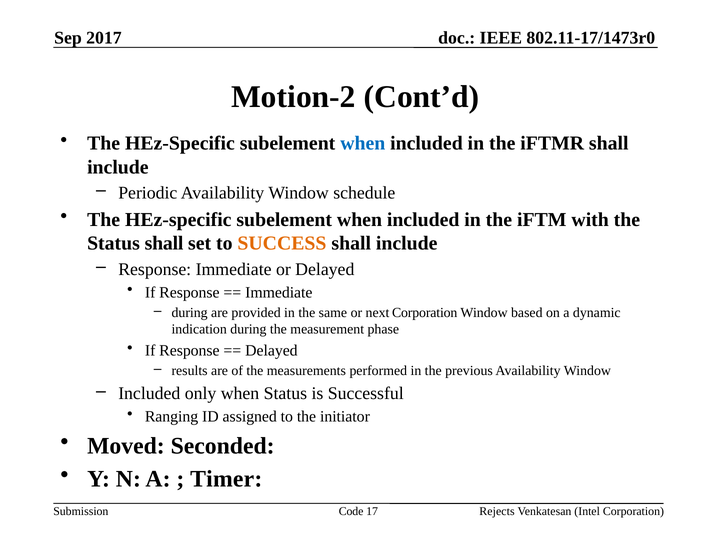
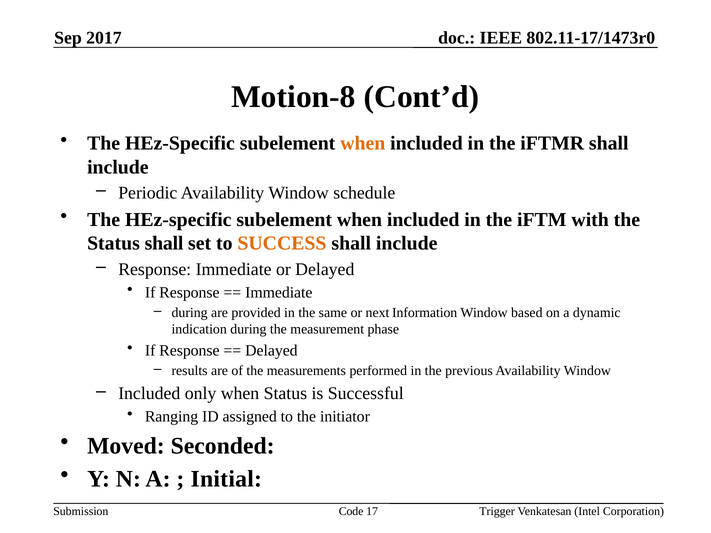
Motion-2: Motion-2 -> Motion-8 (293, 97)
when colour: blue -> orange (363, 143)
next Corporation: Corporation -> Information (425, 313)
Timer: Timer -> Initial (226, 479)
Rejects: Rejects -> Trigger (497, 511)
